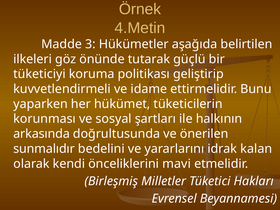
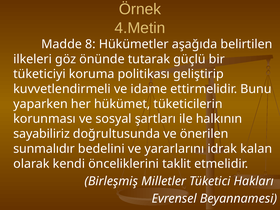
3: 3 -> 8 (90, 44)
arkasında: arkasında -> sayabiliriz (42, 134)
mavi: mavi -> taklit (177, 164)
